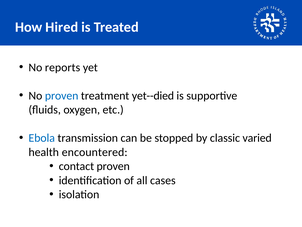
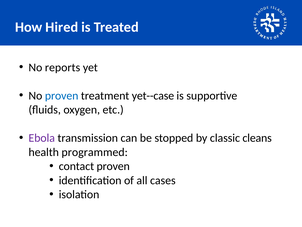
yet--died: yet--died -> yet--case (153, 95)
Ebola colour: blue -> purple (42, 138)
varied: varied -> cleans (257, 138)
encountered: encountered -> programmed (95, 152)
